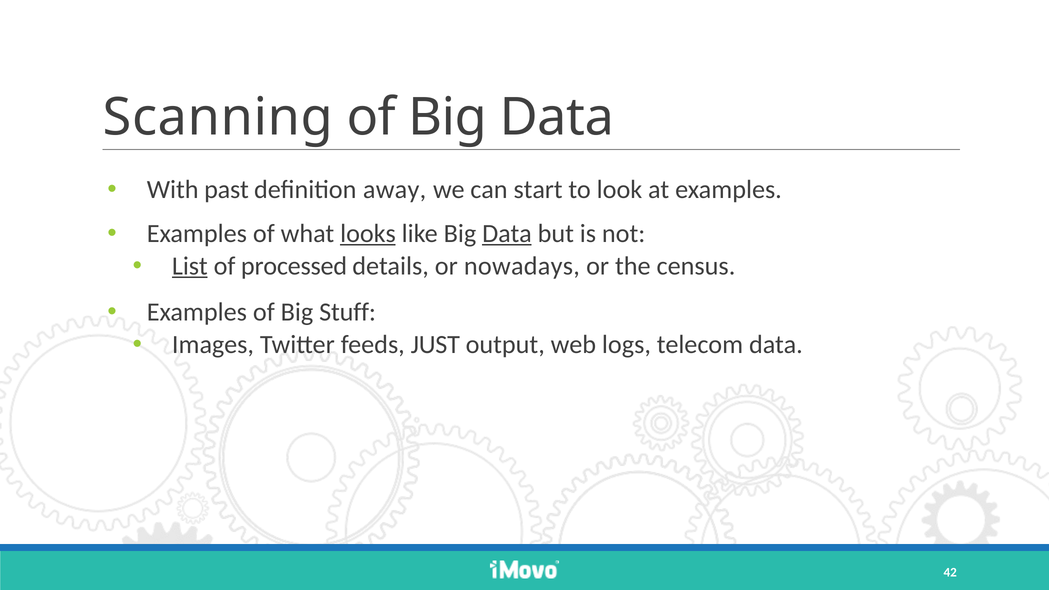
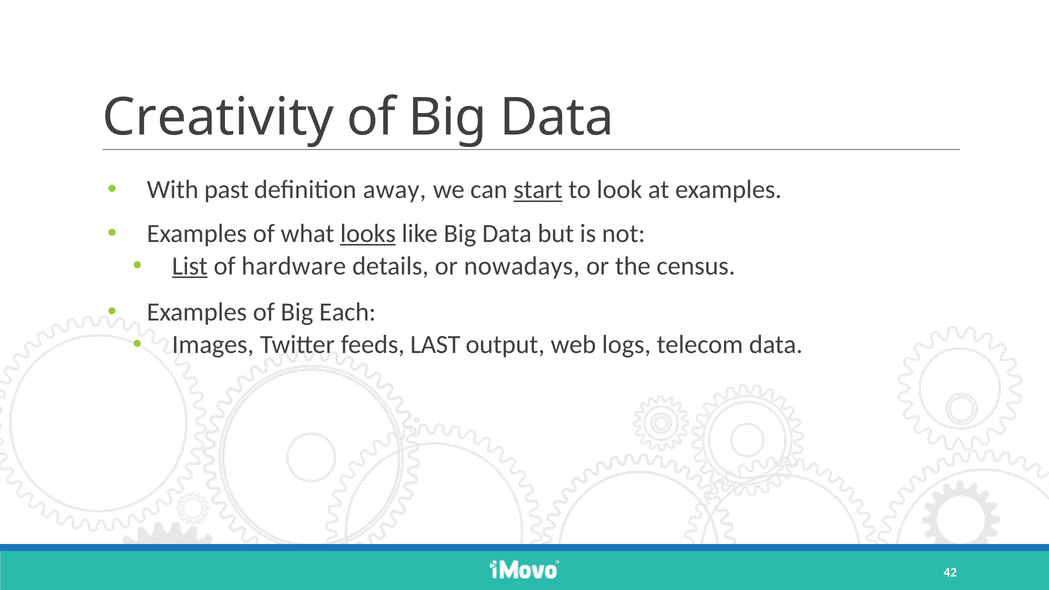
Scanning: Scanning -> Creativity (218, 118)
start underline: none -> present (538, 190)
Data underline: present -> none (507, 233)
processed: processed -> hardware (294, 266)
Stuff: Stuff -> Each (348, 312)
JUST: JUST -> LAST (435, 345)
